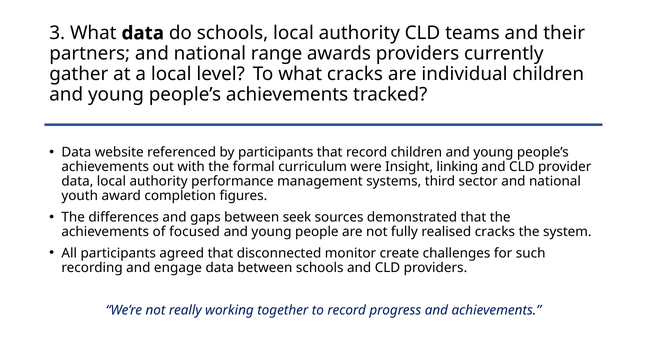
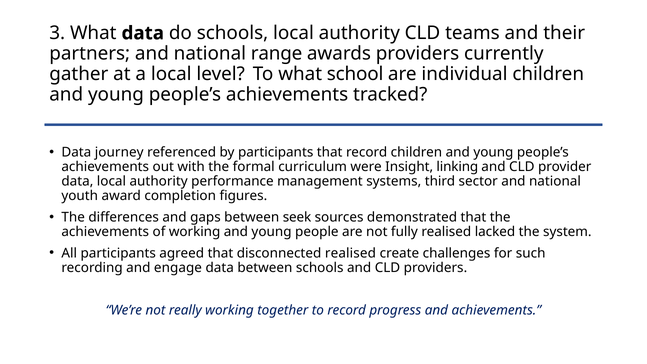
what cracks: cracks -> school (355, 74)
website: website -> journey (119, 152)
of focused: focused -> working (195, 232)
realised cracks: cracks -> lacked (495, 232)
disconnected monitor: monitor -> realised (350, 253)
